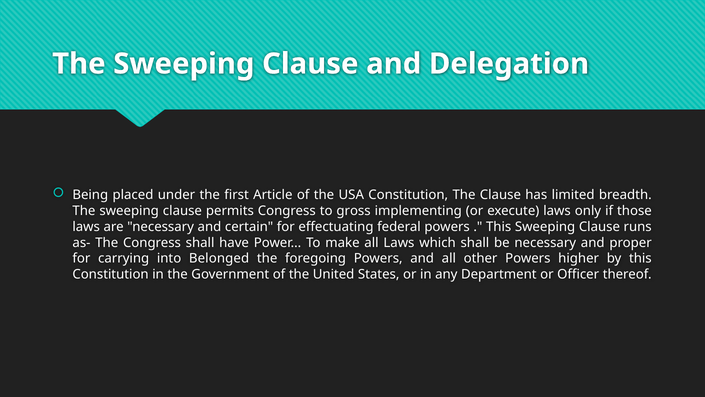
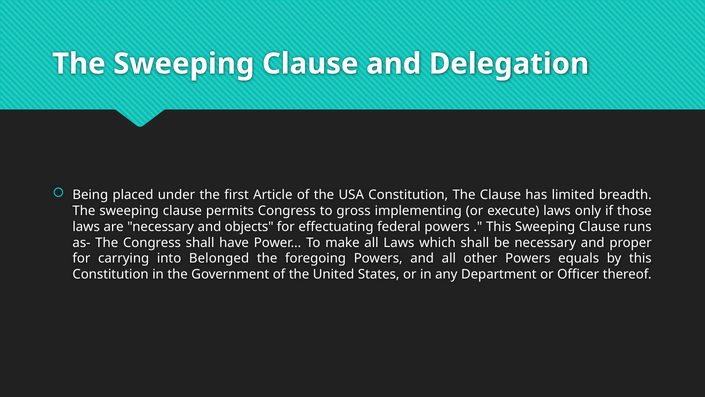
certain: certain -> objects (249, 227)
higher: higher -> equals (579, 258)
